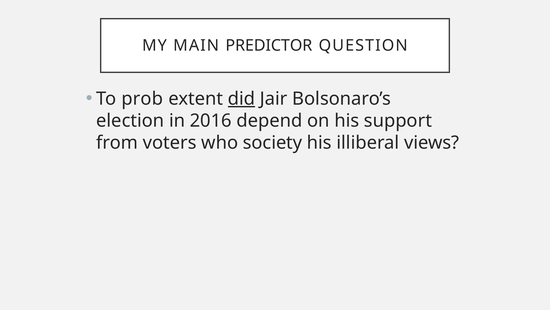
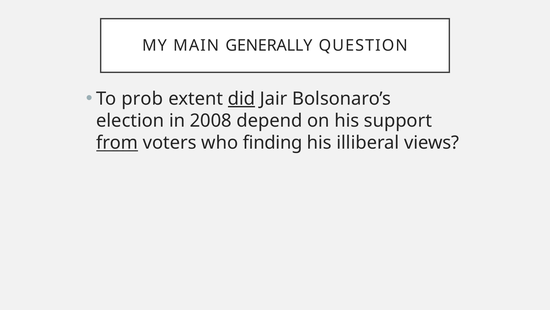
PREDICTOR: PREDICTOR -> GENERALLY (269, 45)
2016: 2016 -> 2008 (211, 121)
from underline: none -> present (117, 143)
society: society -> finding (273, 143)
